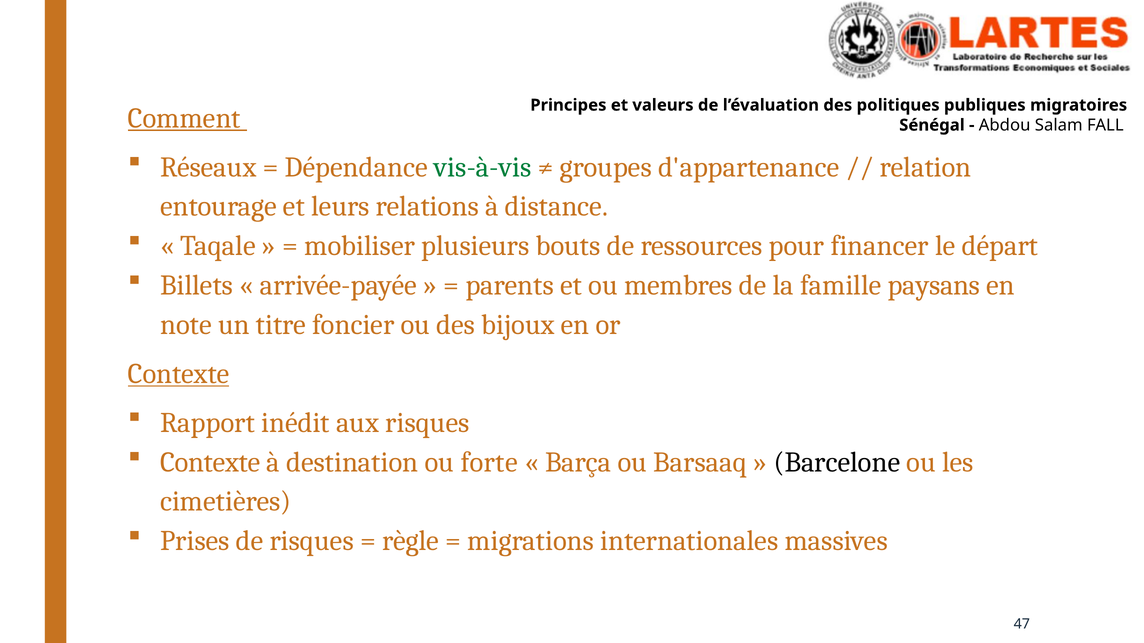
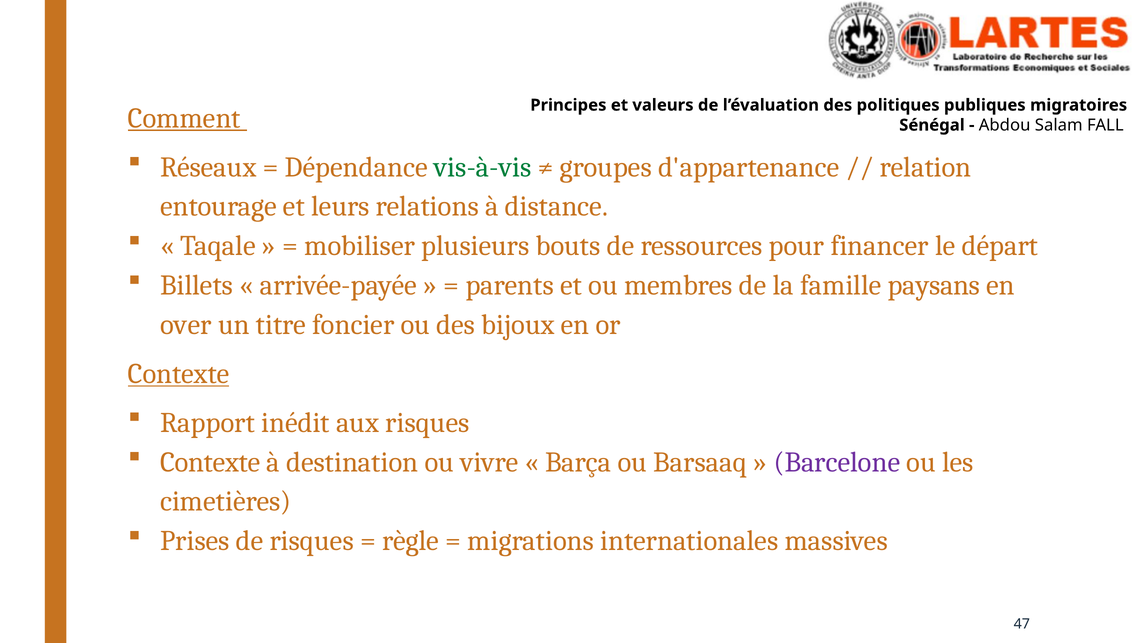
note: note -> over (186, 325)
forte: forte -> vivre (489, 462)
Barcelone colour: black -> purple (837, 462)
